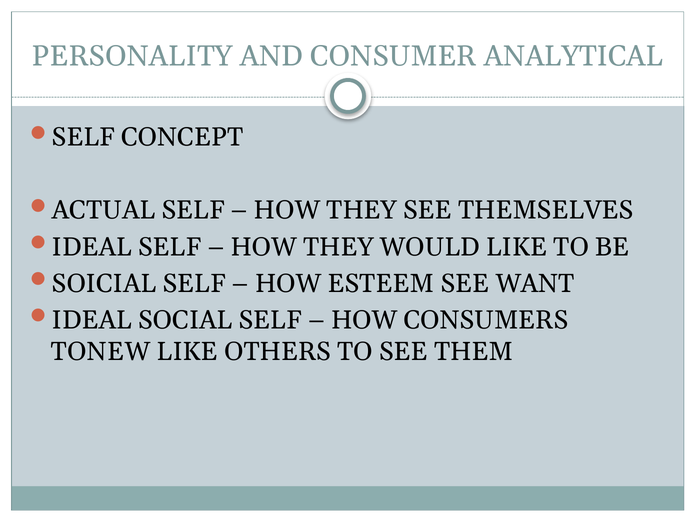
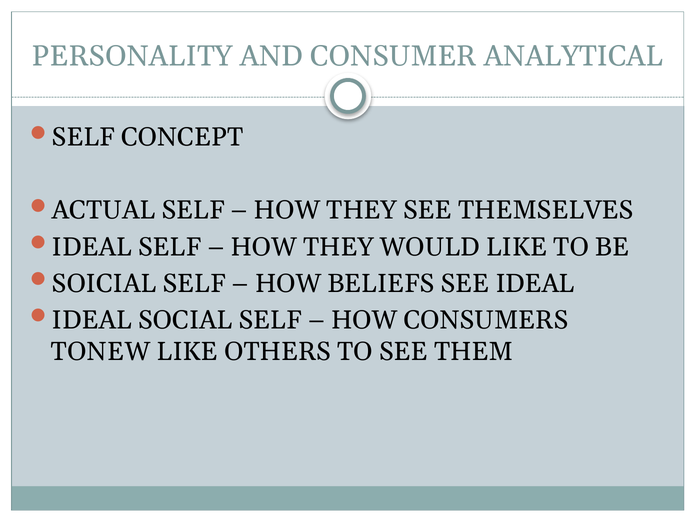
ESTEEM: ESTEEM -> BELIEFS (381, 283)
SEE WANT: WANT -> IDEAL (535, 283)
